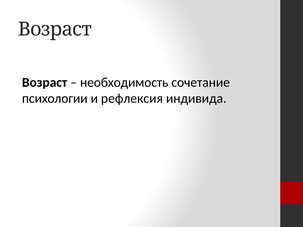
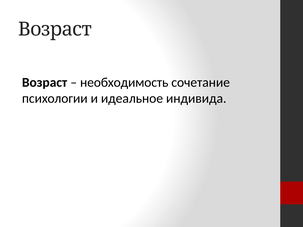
рефлексия: рефлексия -> идеальное (132, 99)
